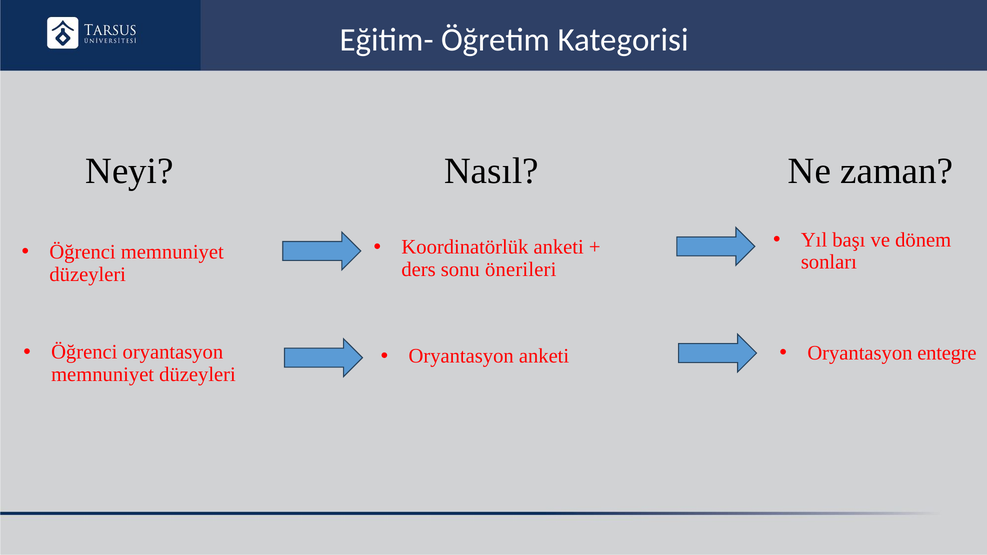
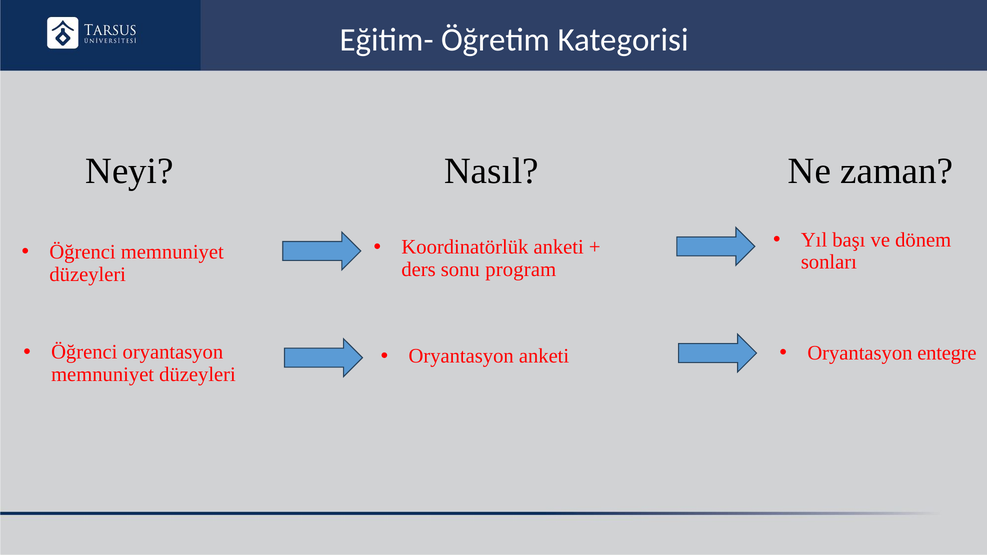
önerileri: önerileri -> program (521, 269)
